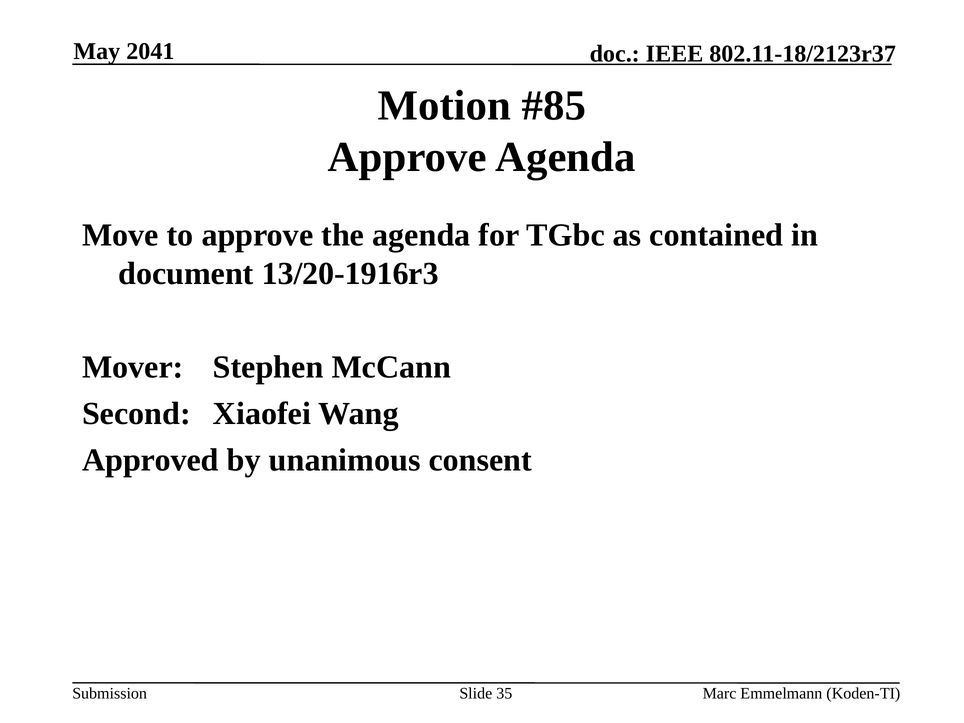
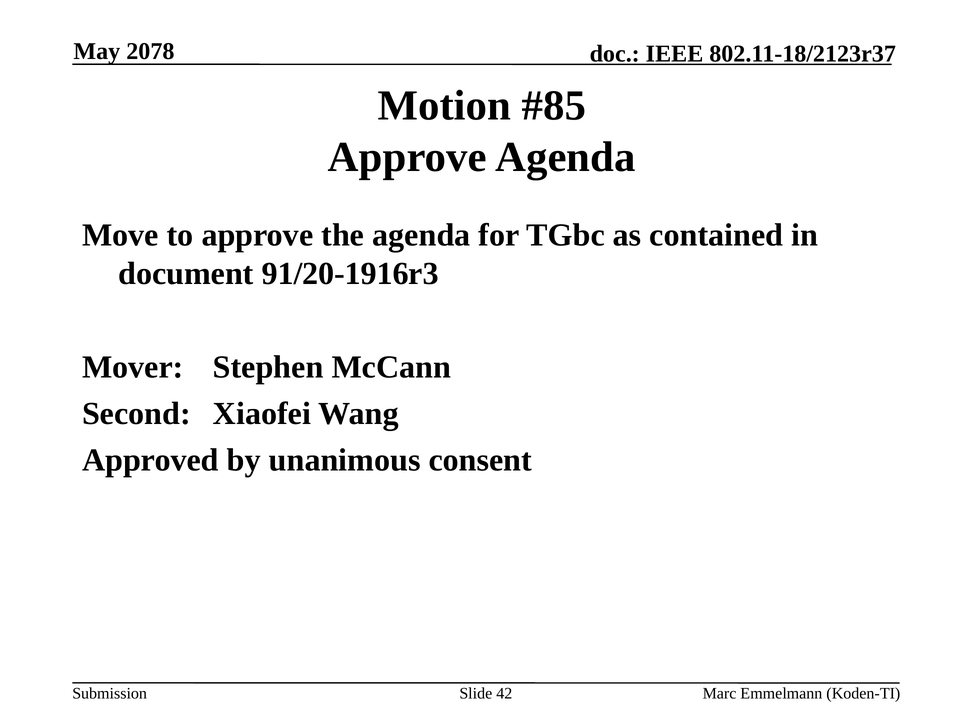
2041: 2041 -> 2078 (150, 51)
13/20-1916r3: 13/20-1916r3 -> 91/20-1916r3 (350, 274)
35: 35 -> 42 (504, 693)
